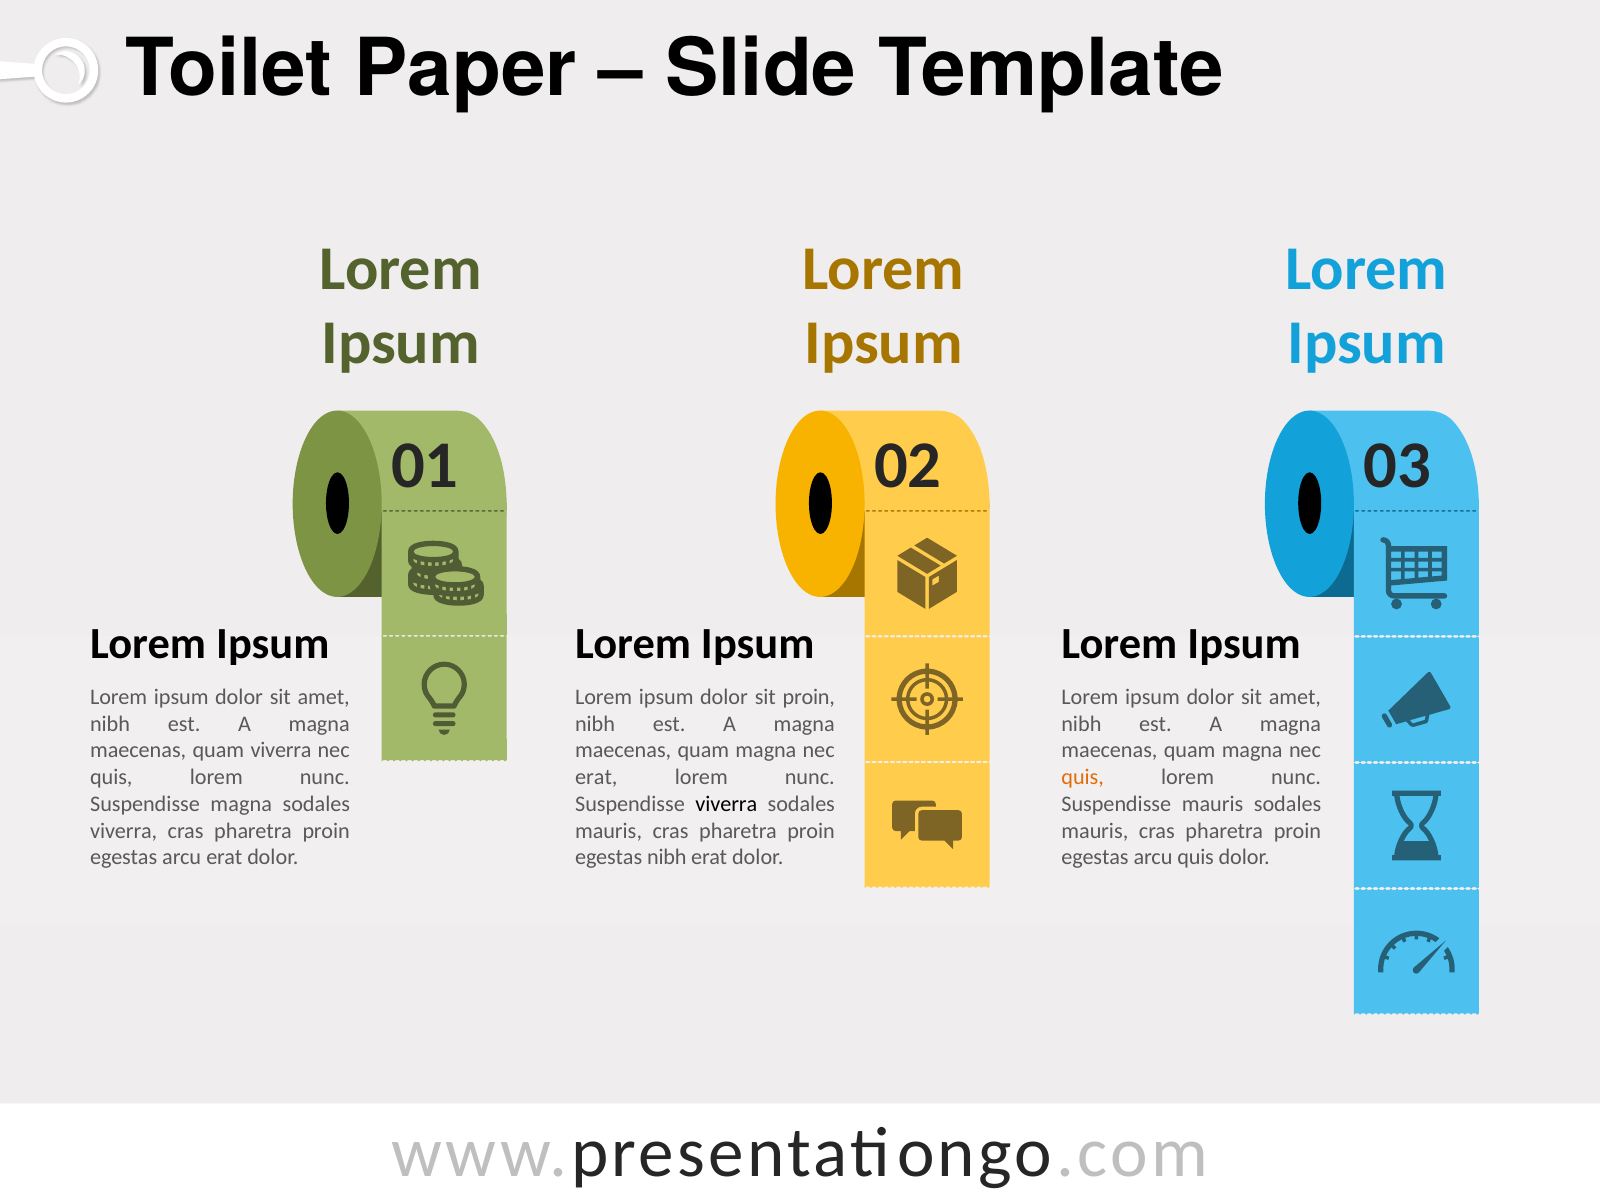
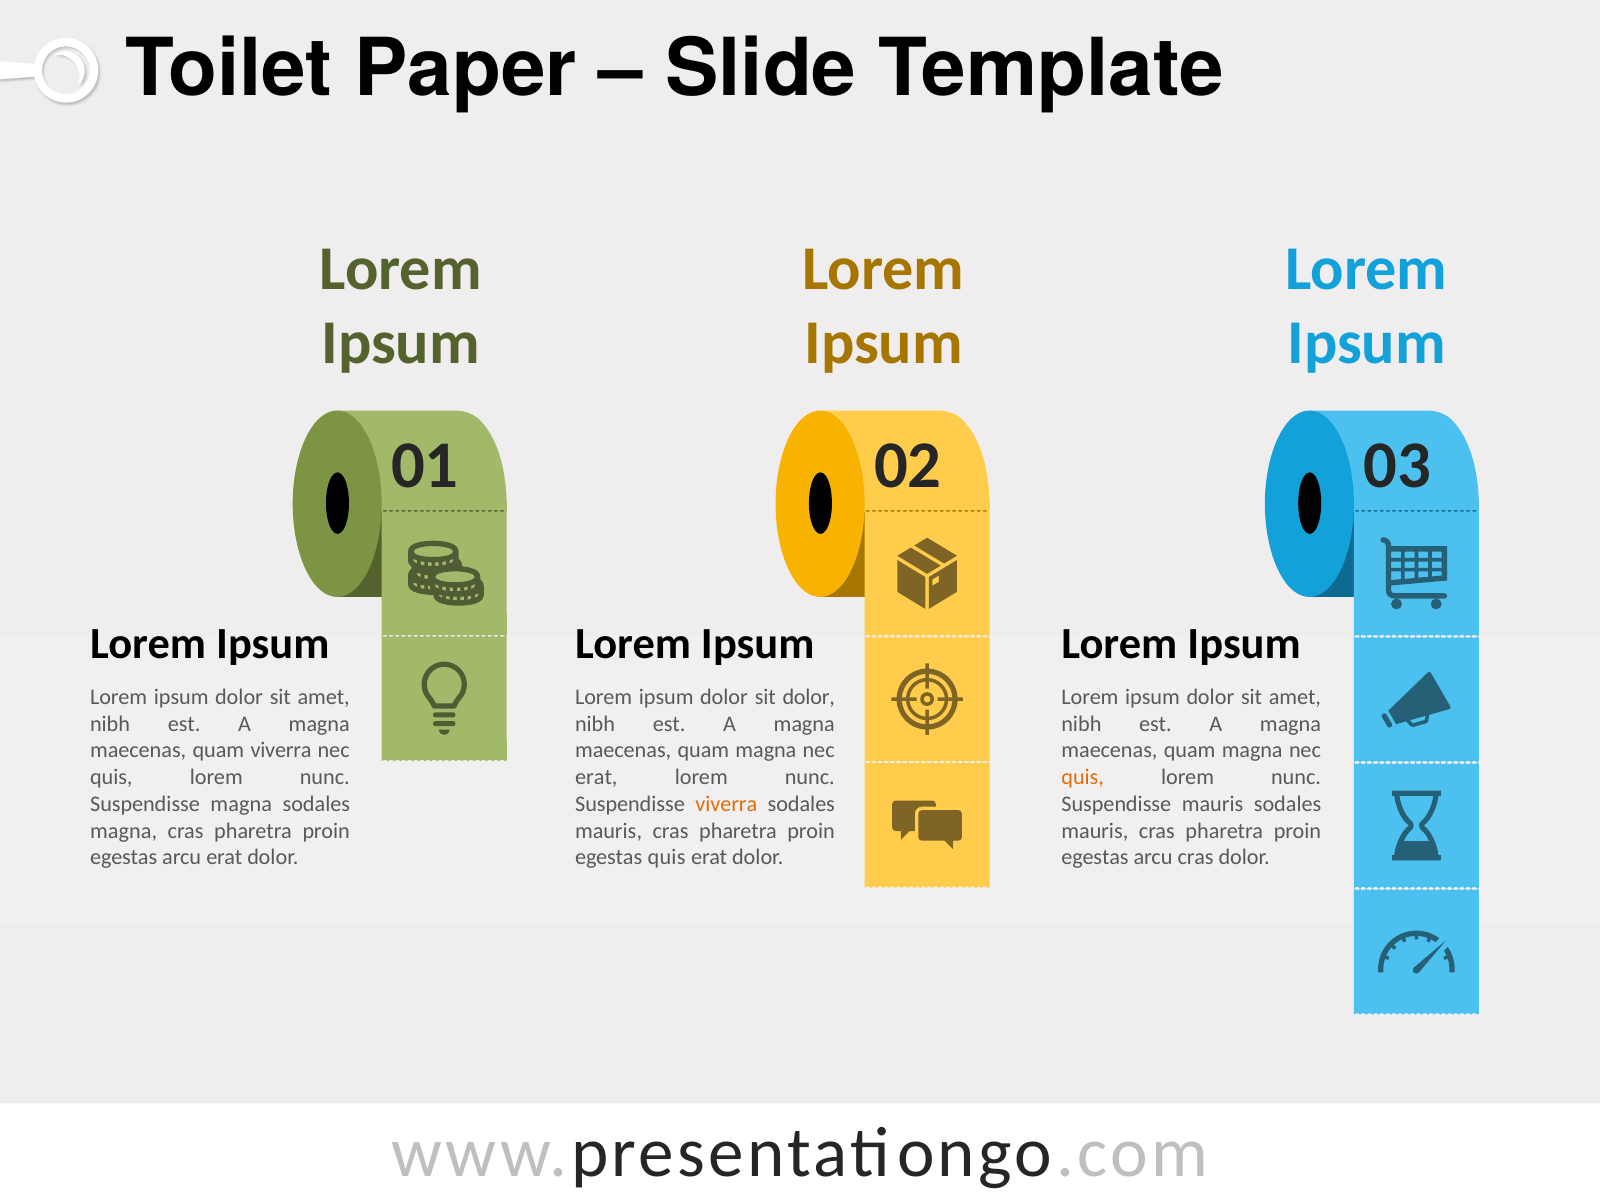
sit proin: proin -> dolor (809, 697)
viverra colour: black -> orange (726, 804)
viverra: viverra -> magna (124, 831)
egestas nibh: nibh -> quis (667, 857)
arcu quis: quis -> cras (1196, 857)
